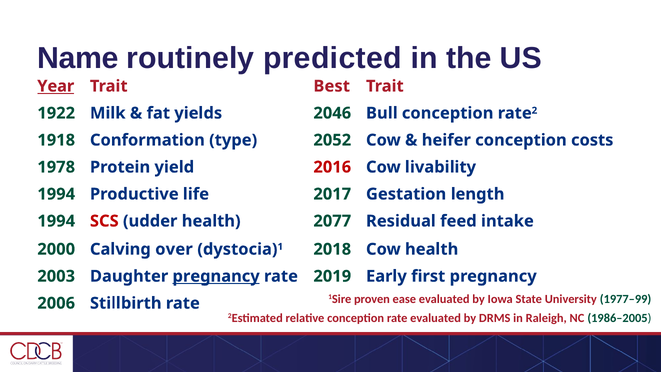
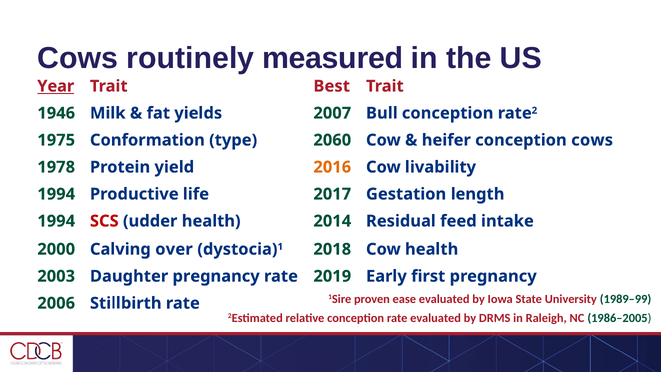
Name: Name -> Cows (78, 58)
predicted: predicted -> measured (333, 58)
1922: 1922 -> 1946 (56, 113)
2046: 2046 -> 2007 (332, 113)
1918: 1918 -> 1975 (56, 140)
2052: 2052 -> 2060 (332, 140)
conception costs: costs -> cows (592, 140)
2016 colour: red -> orange (332, 167)
2077: 2077 -> 2014 (332, 221)
pregnancy underline: present -> none (216, 276)
1977–99: 1977–99 -> 1989–99 (626, 299)
